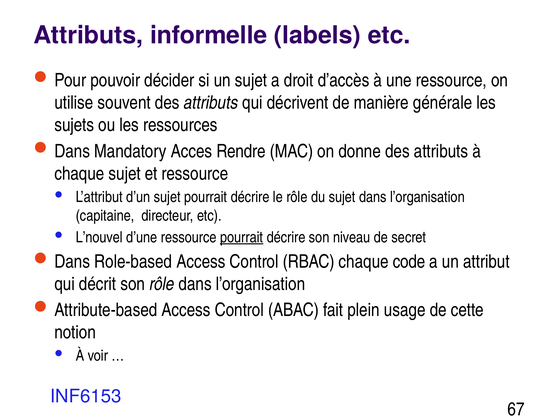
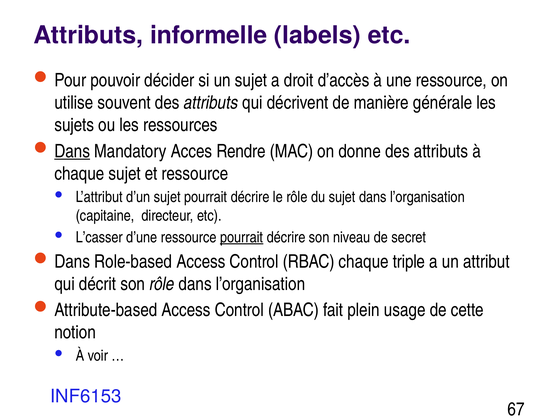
Dans underline: none -> present (72, 151)
L’nouvel: L’nouvel -> L’casser (99, 237)
code: code -> triple (409, 261)
